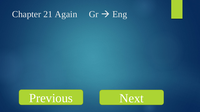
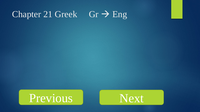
Again: Again -> Greek (66, 14)
